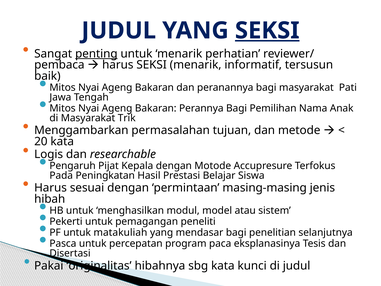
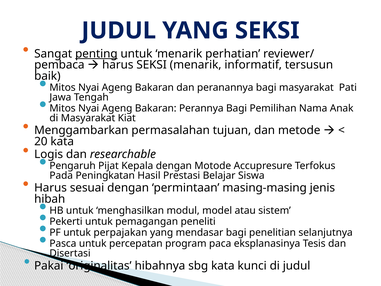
SEKSI underline: present -> none (267, 31)
Trik: Trik -> Kiat (127, 118)
matakuliah: matakuliah -> perpajakan (120, 232)
